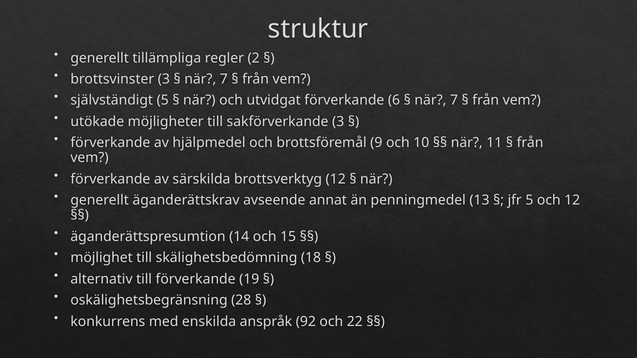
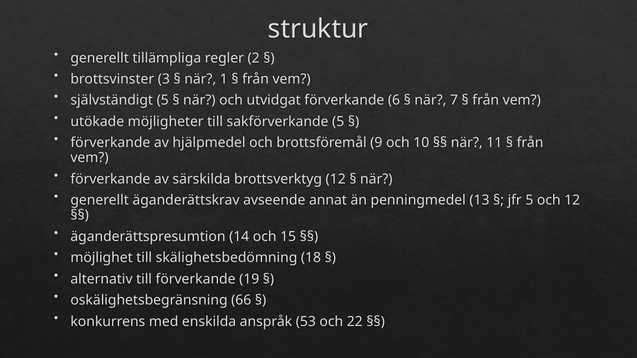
7: 7 -> 1 (224, 79)
sakförverkande 3: 3 -> 5 (338, 122)
28: 28 -> 66 (241, 300)
92: 92 -> 53 (306, 322)
